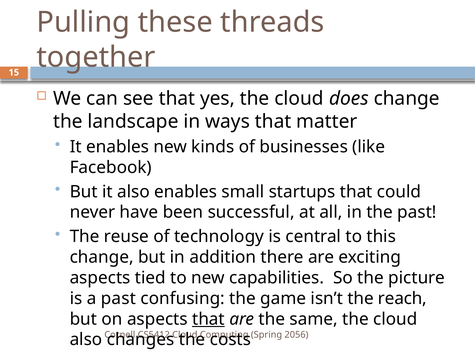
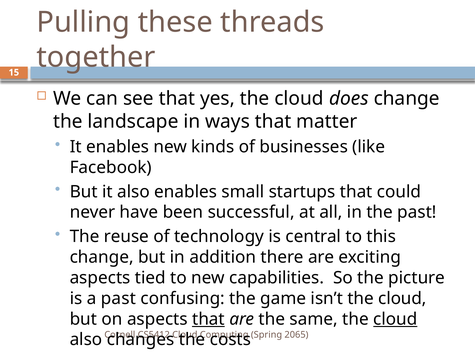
isn’t the reach: reach -> cloud (402, 298)
cloud underline: none -> present (395, 318)
2056: 2056 -> 2065 (296, 334)
